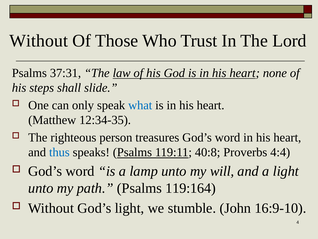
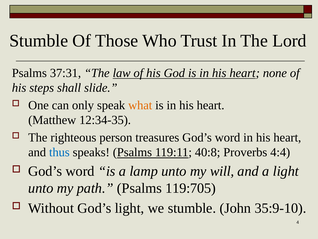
Without: Without -> Stumble (39, 41)
what colour: blue -> orange (140, 105)
119:164: 119:164 -> 119:705 (191, 188)
16:9-10: 16:9-10 -> 35:9-10 (280, 208)
